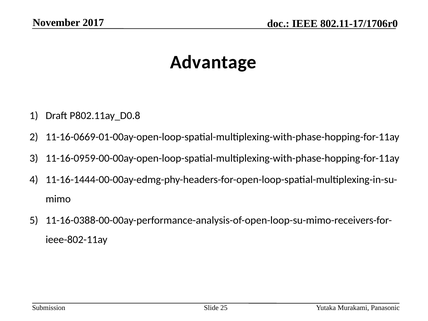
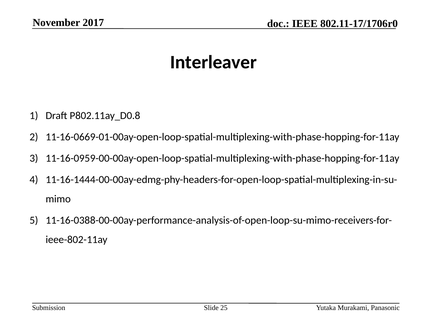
Advantage: Advantage -> Interleaver (213, 62)
